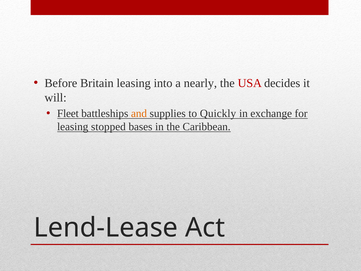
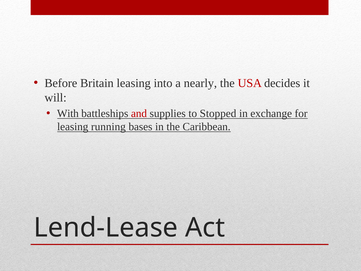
Fleet: Fleet -> With (68, 113)
and colour: orange -> red (139, 113)
Quickly: Quickly -> Stopped (218, 113)
stopped: stopped -> running (108, 127)
